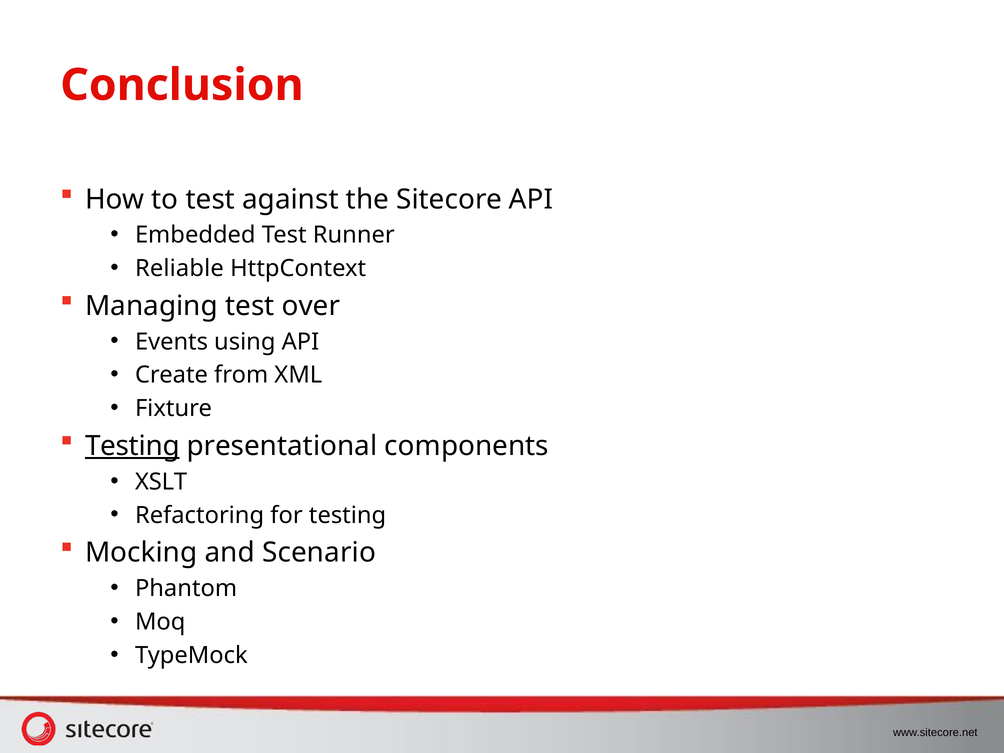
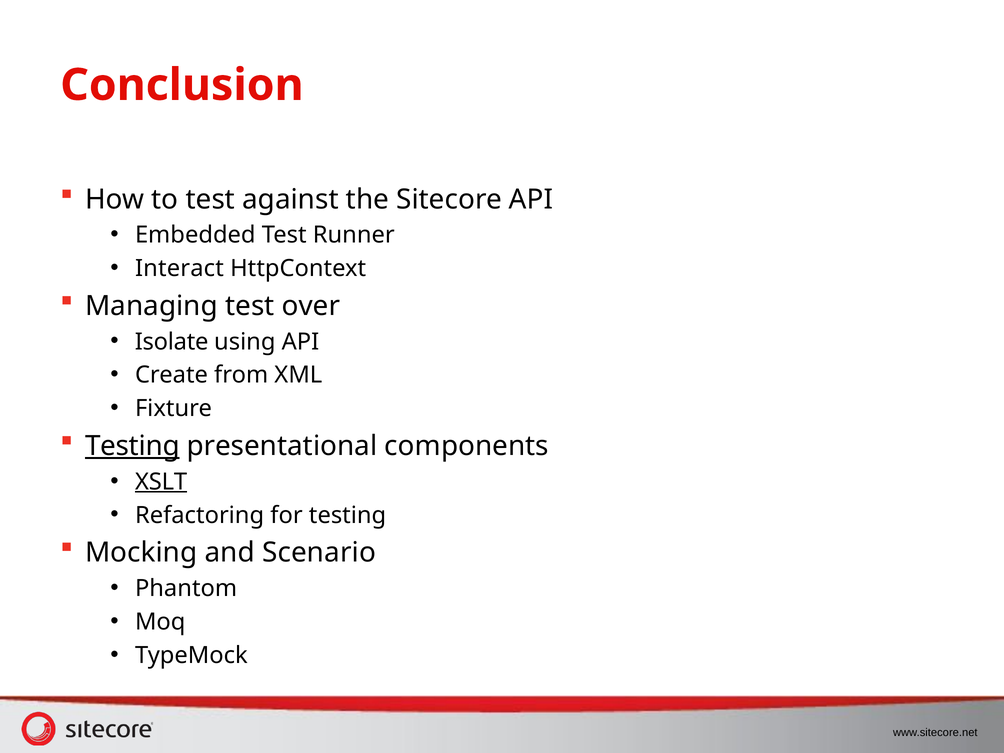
Reliable: Reliable -> Interact (179, 269)
Events: Events -> Isolate (172, 342)
XSLT underline: none -> present (161, 482)
